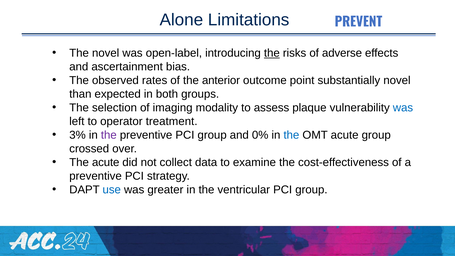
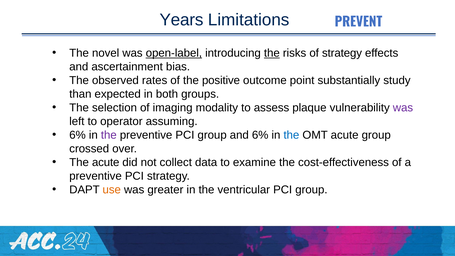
Alone: Alone -> Years (181, 20)
open-label underline: none -> present (174, 53)
of adverse: adverse -> strategy (342, 53)
anterior: anterior -> positive (221, 80)
substantially novel: novel -> study (397, 80)
was colour: blue -> purple (403, 108)
treatment: treatment -> assuming (172, 121)
3%: 3% -> 6% (78, 135)
and 0%: 0% -> 6% (260, 135)
use colour: blue -> orange (112, 190)
